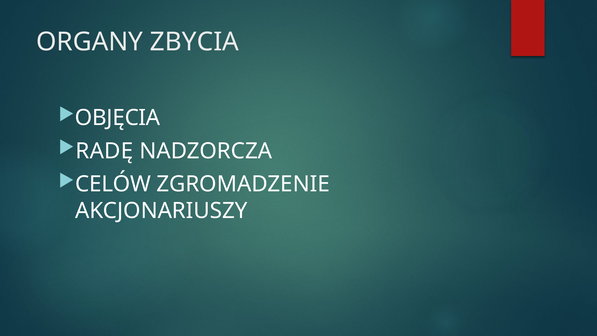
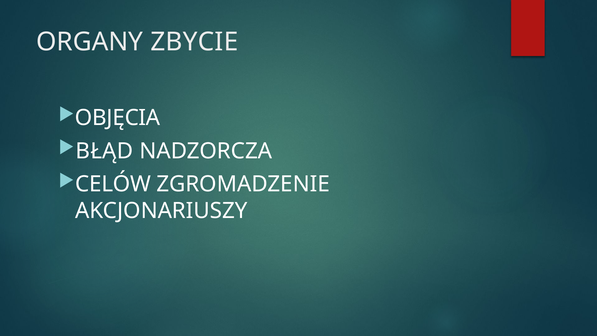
ZBYCIA: ZBYCIA -> ZBYCIE (194, 42)
RADĘ: RADĘ -> BŁĄD (104, 151)
